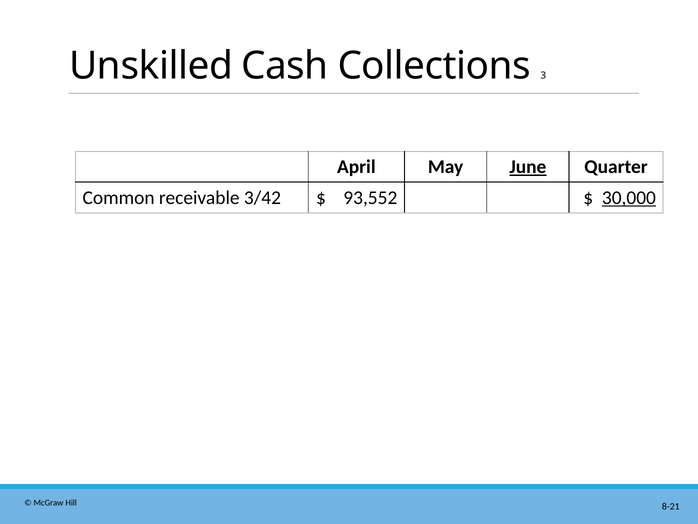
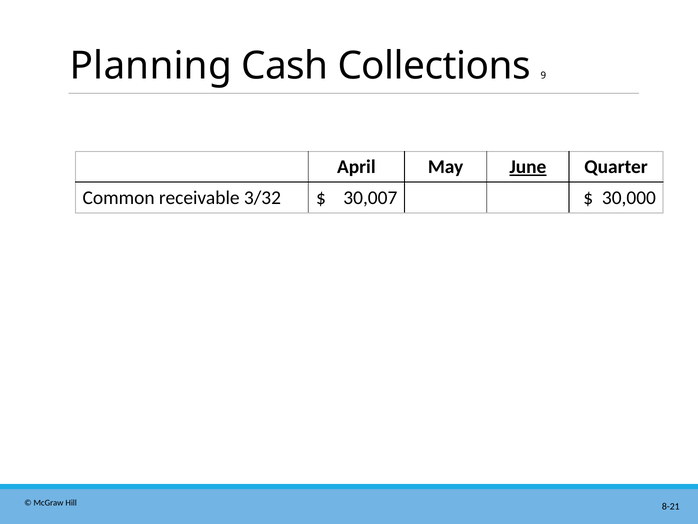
Unskilled: Unskilled -> Planning (151, 66)
3: 3 -> 9 (543, 75)
3/42: 3/42 -> 3/32 (262, 198)
93,552: 93,552 -> 30,007 (370, 198)
30,000 underline: present -> none (629, 198)
